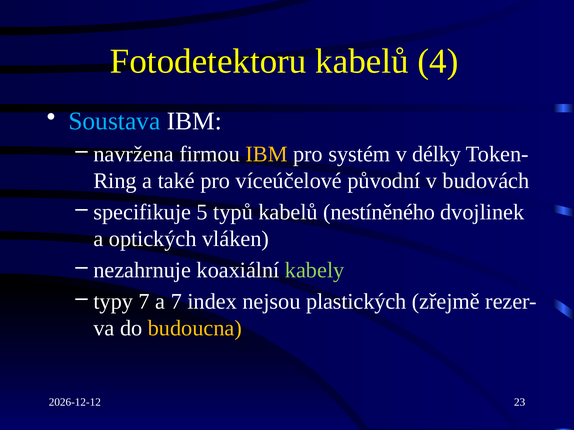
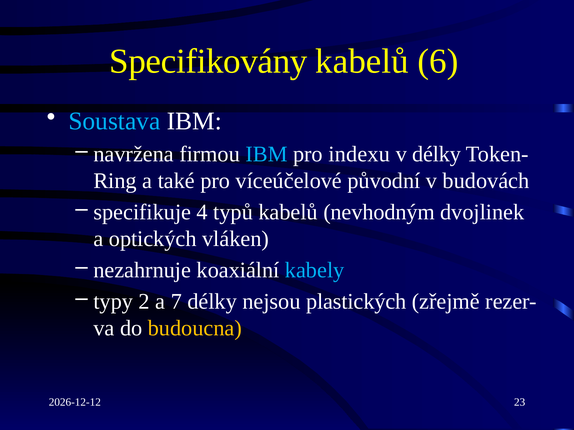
Fotodetektoru: Fotodetektoru -> Specifikovány (208, 61)
4: 4 -> 6 (438, 61)
IBM colour: yellow -> light blue (267, 154)
systém: systém -> indexu (359, 154)
5: 5 -> 4 (202, 212)
nestíněného: nestíněného -> nevhodným (379, 212)
kabely colour: light green -> light blue (315, 270)
typy 7: 7 -> 2 (144, 302)
7 index: index -> délky (212, 302)
